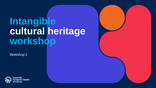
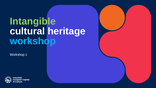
Intangible colour: light blue -> light green (33, 21)
